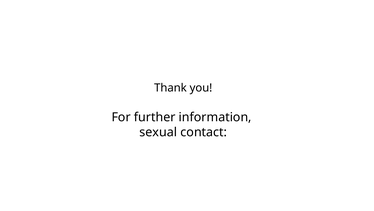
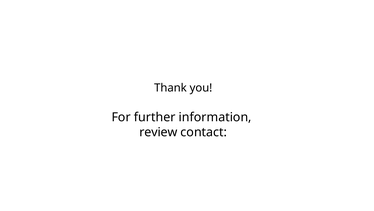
sexual: sexual -> review (158, 132)
